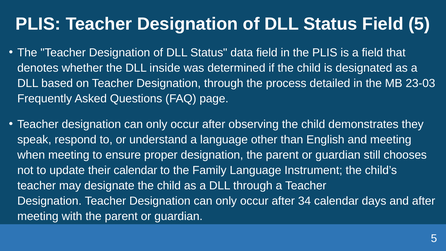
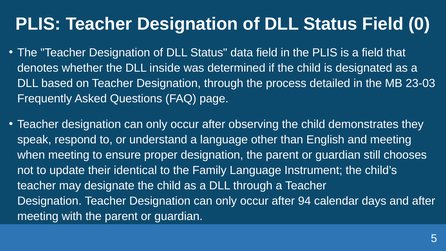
Field 5: 5 -> 0 (419, 24)
their calendar: calendar -> identical (135, 170)
34: 34 -> 94 (305, 201)
